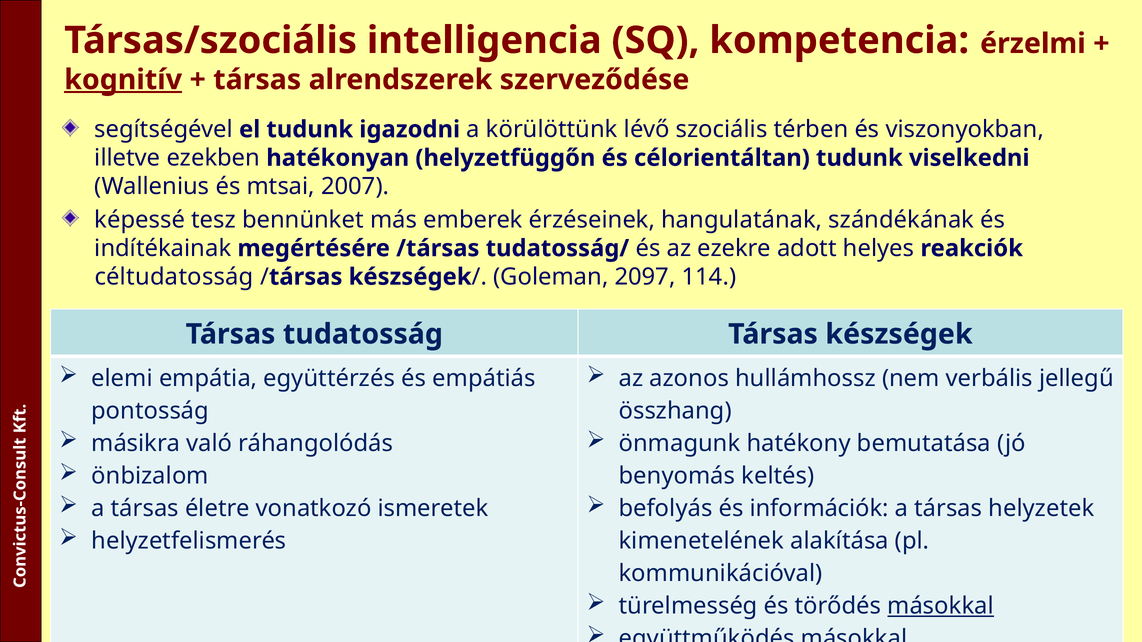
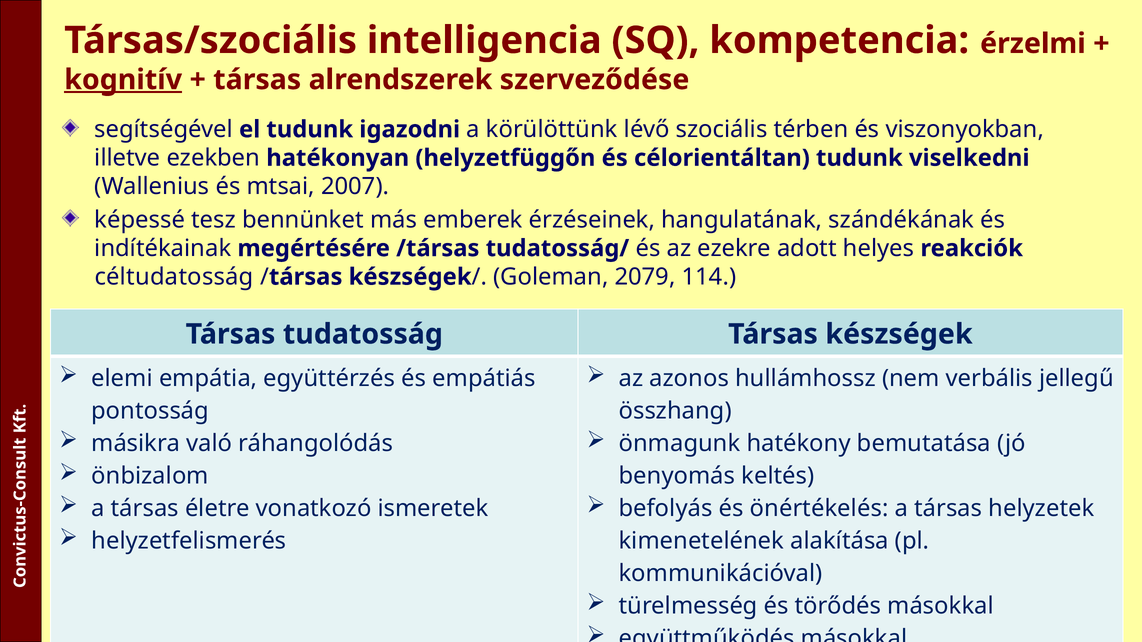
2097: 2097 -> 2079 (645, 277)
információk: információk -> önértékelés (819, 509)
másokkal underline: present -> none (941, 606)
